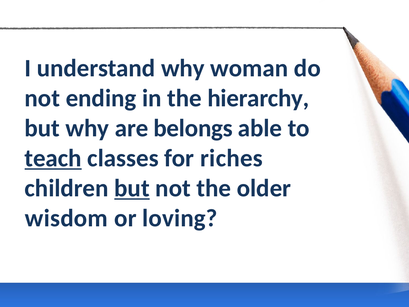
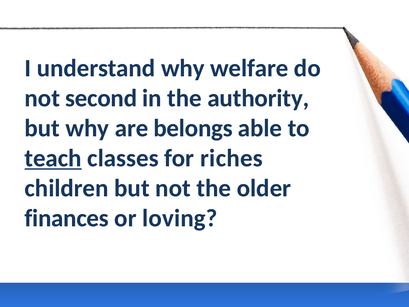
woman: woman -> welfare (249, 68)
ending: ending -> second (101, 98)
hierarchy: hierarchy -> authority (258, 98)
but underline: present -> none (132, 188)
wisdom: wisdom -> finances (67, 218)
